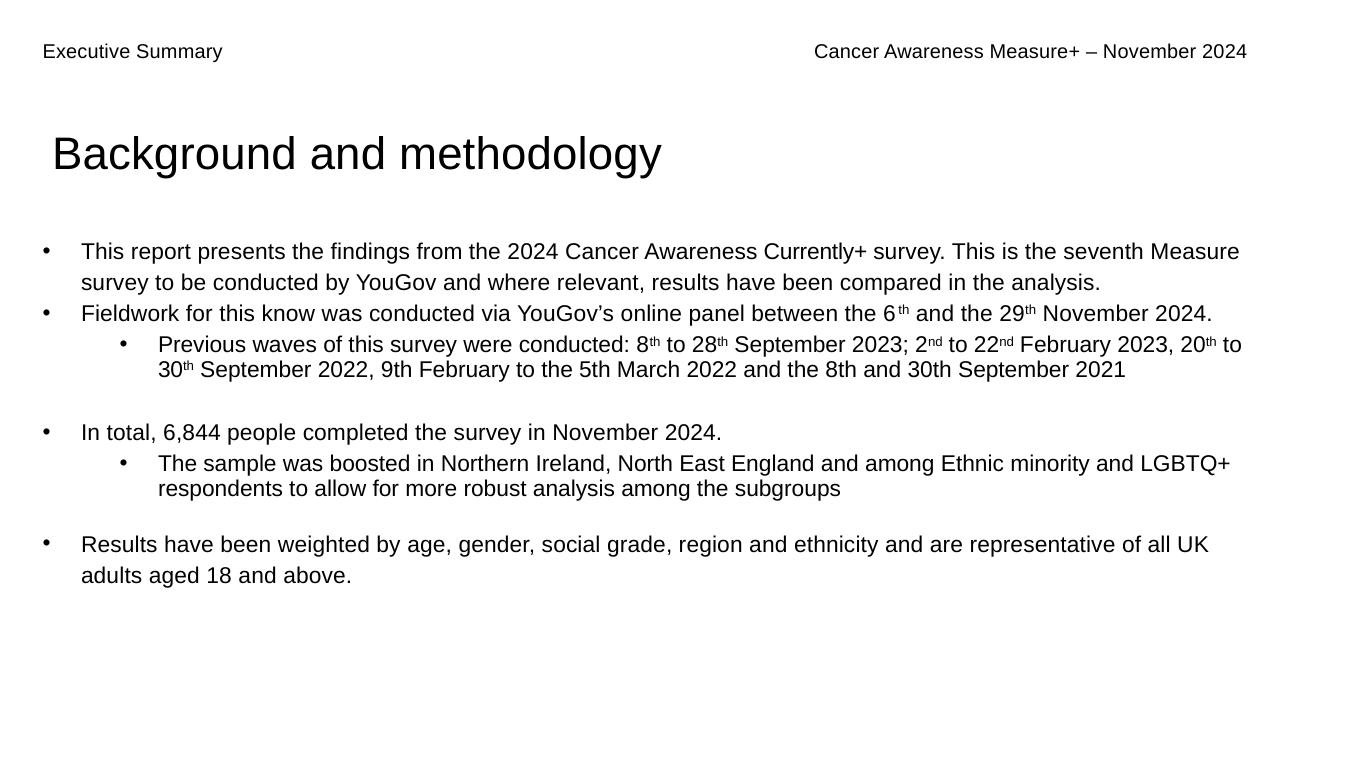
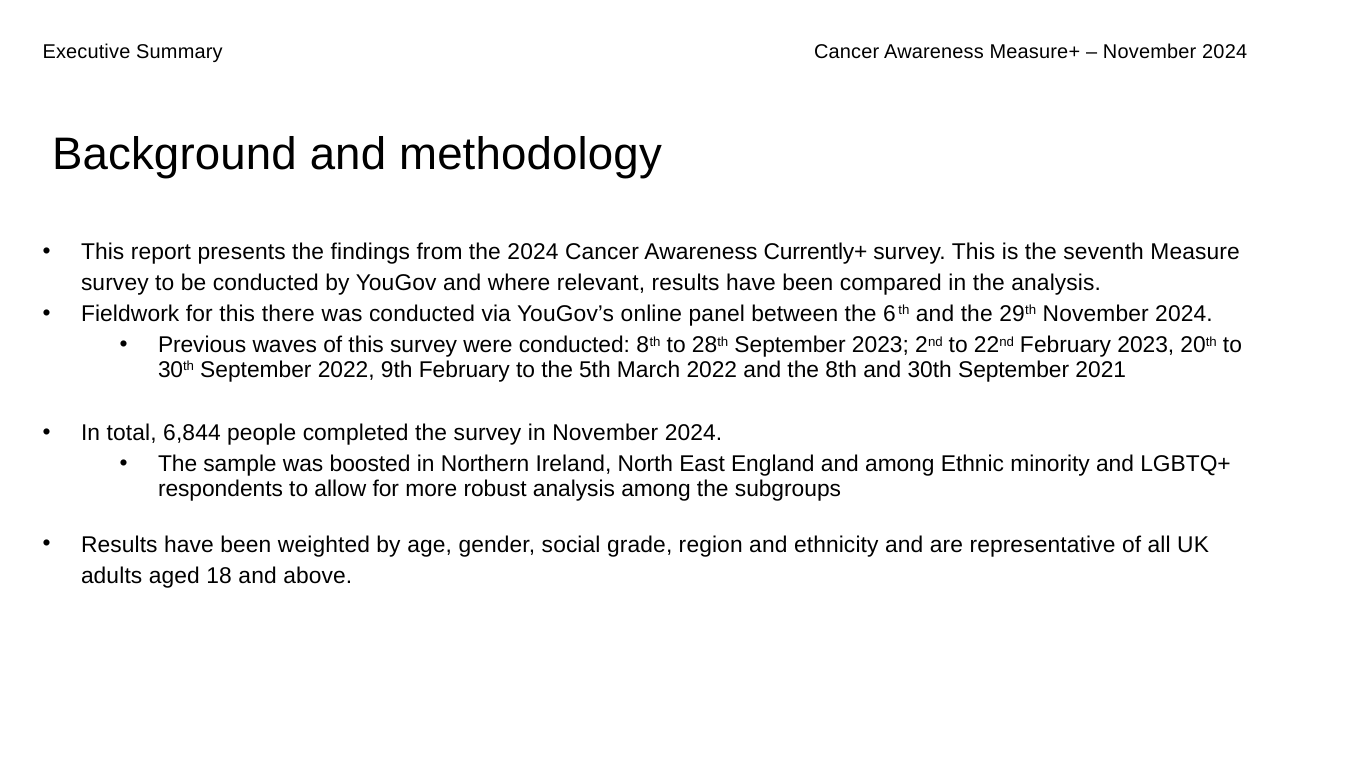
know: know -> there (288, 314)
